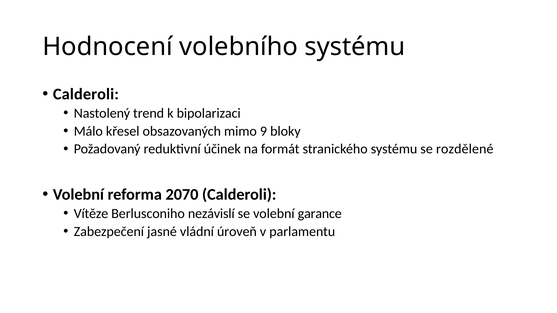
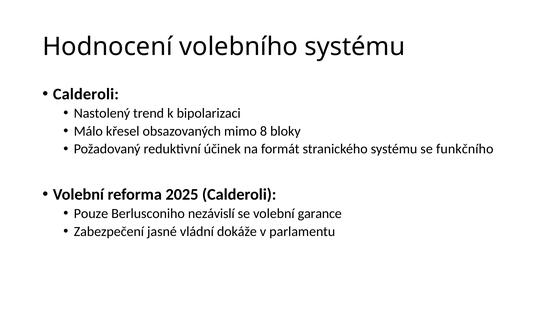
9: 9 -> 8 (264, 131)
rozdělené: rozdělené -> funkčního (465, 149)
2070: 2070 -> 2025 (182, 195)
Vítěze: Vítěze -> Pouze (91, 214)
úroveň: úroveň -> dokáže (237, 232)
